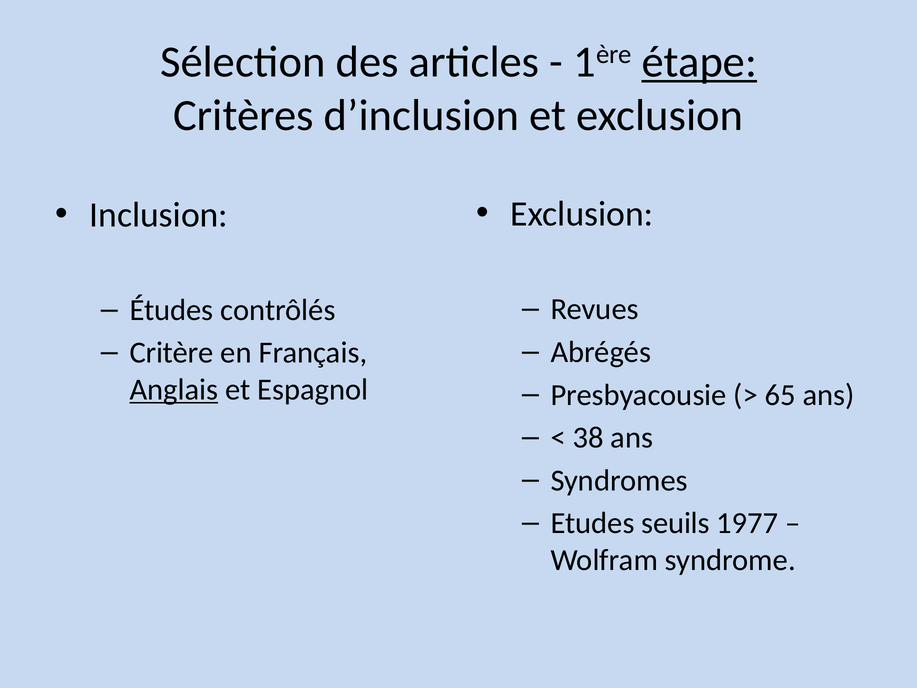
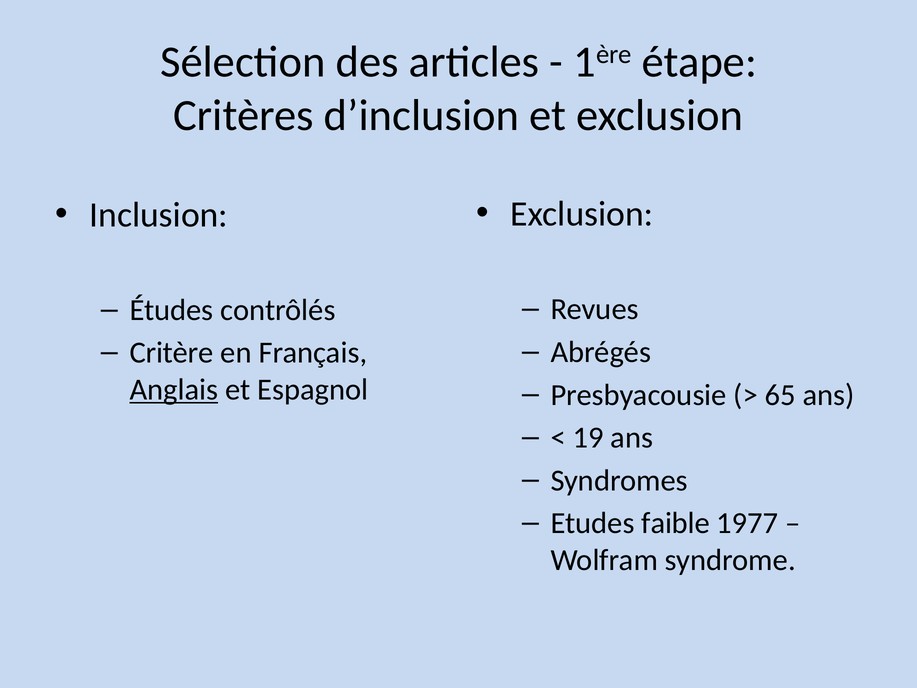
étape underline: present -> none (699, 62)
38: 38 -> 19 (588, 438)
seuils: seuils -> faible (676, 523)
